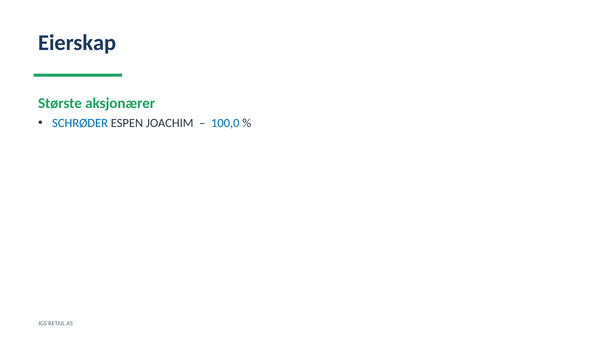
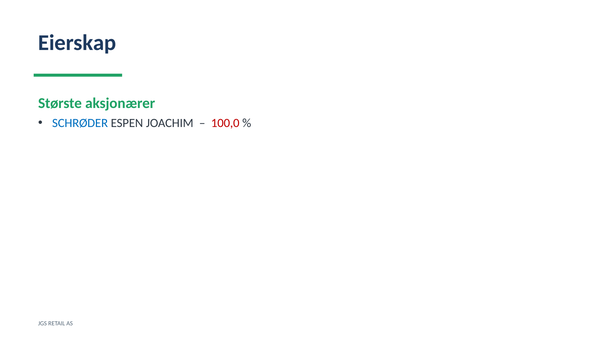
100,0 colour: blue -> red (225, 123)
